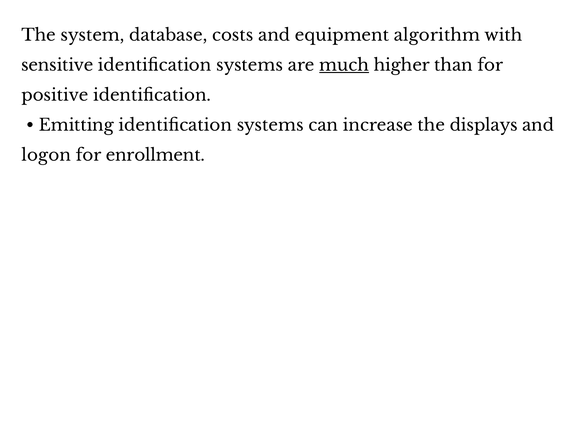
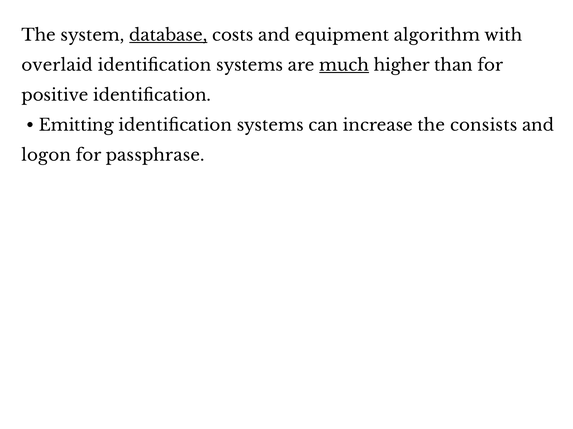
database underline: none -> present (168, 35)
sensitive: sensitive -> overlaid (57, 65)
displays: displays -> consists (484, 126)
enrollment: enrollment -> passphrase (155, 156)
